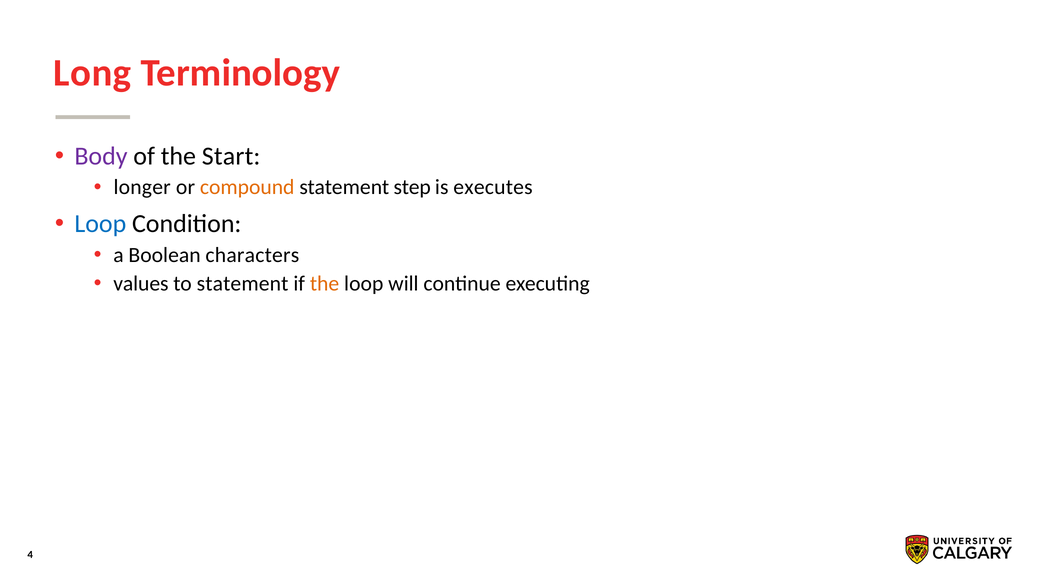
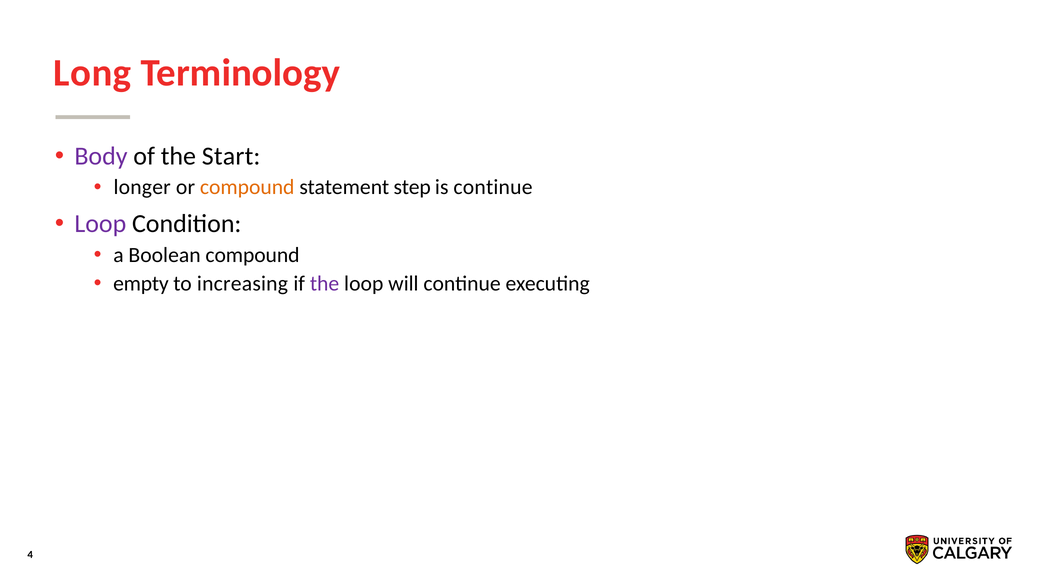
is executes: executes -> continue (493, 187)
Loop colour: blue -> purple (100, 224)
Boolean characters: characters -> compound (253, 255)
values: values -> empty (141, 284)
to statement: statement -> increasing (242, 284)
the colour: orange -> purple (325, 284)
